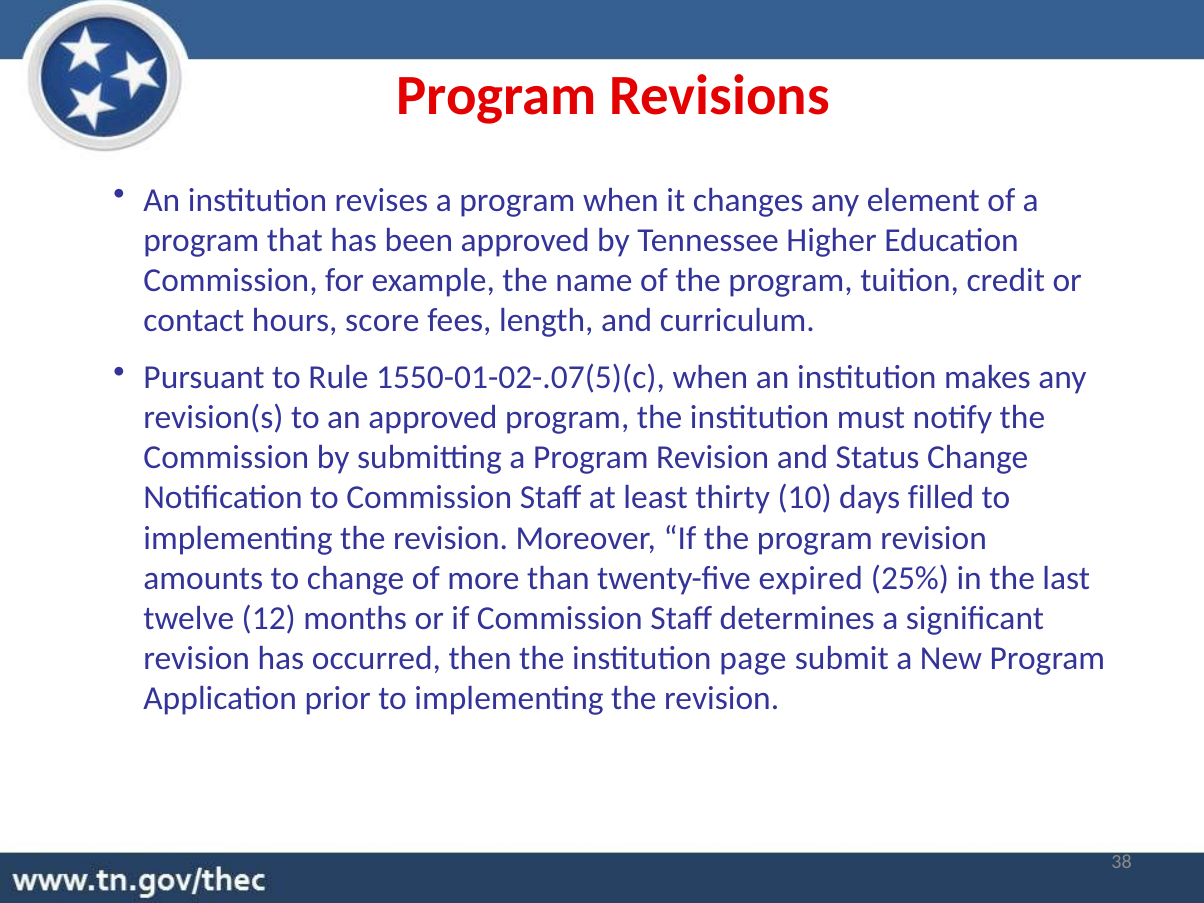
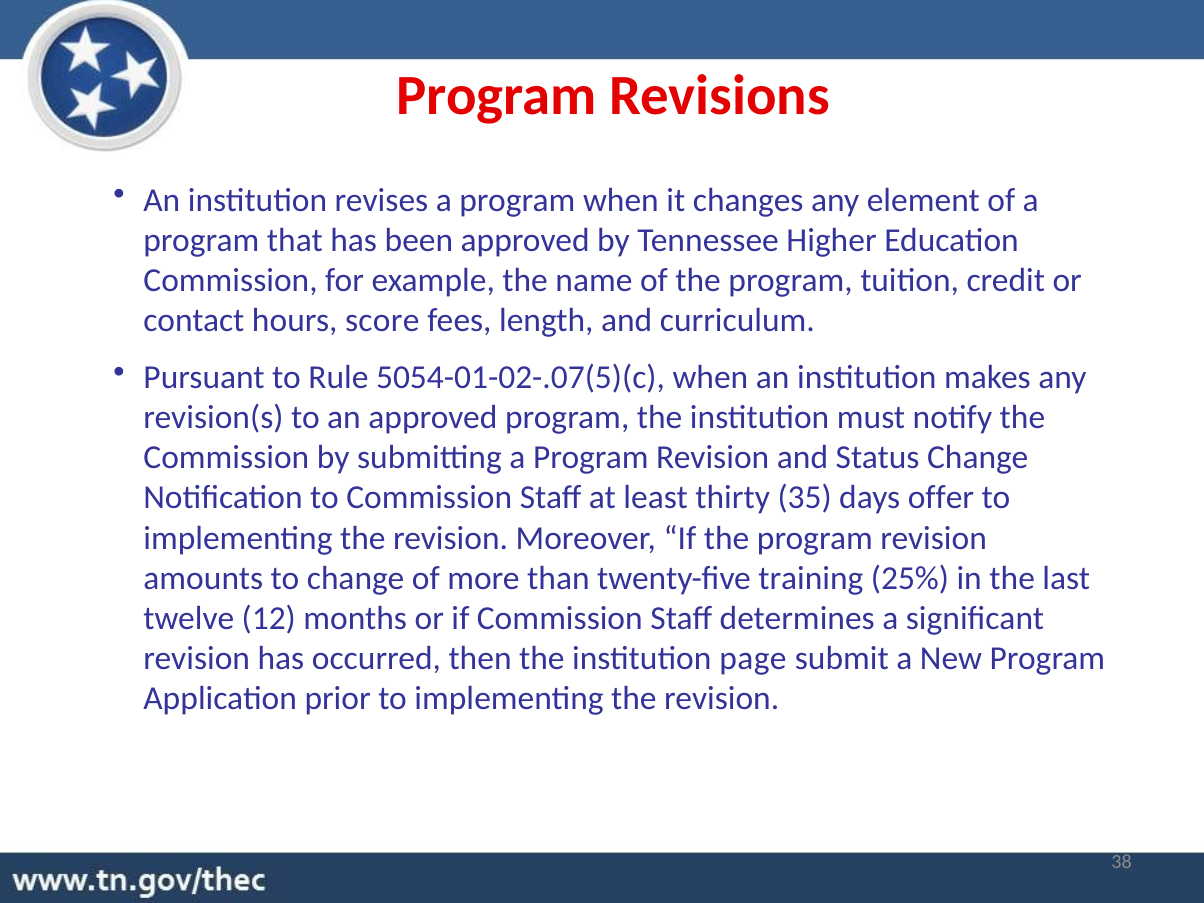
1550-01-02-.07(5)(c: 1550-01-02-.07(5)(c -> 5054-01-02-.07(5)(c (520, 378)
10: 10 -> 35 (805, 498)
filled: filled -> offer (941, 498)
expired: expired -> training (811, 578)
